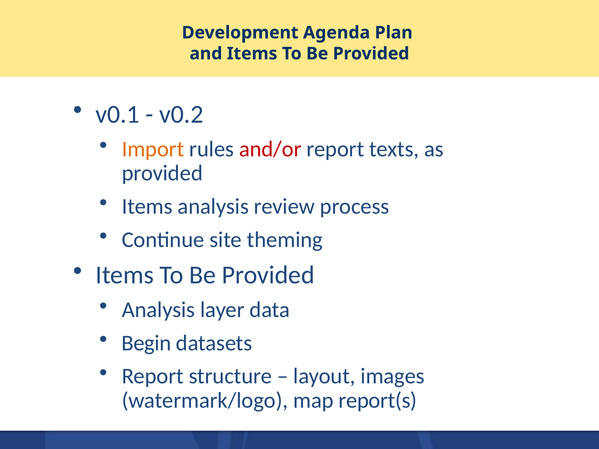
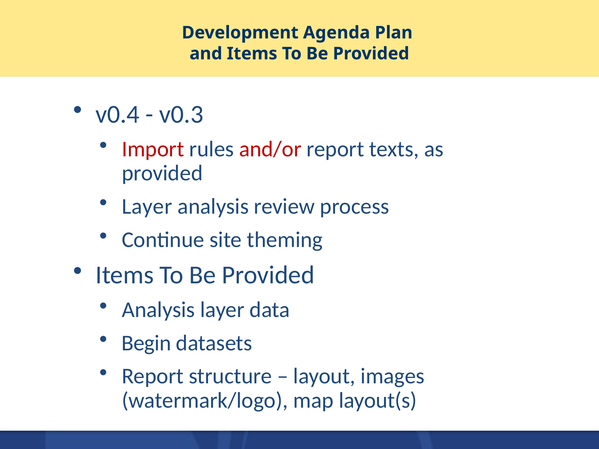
v0.1: v0.1 -> v0.4 (118, 114)
v0.2: v0.2 -> v0.3 (181, 114)
Import colour: orange -> red (153, 149)
Items: Items -> Layer (147, 207)
report(s: report(s -> layout(s (378, 401)
